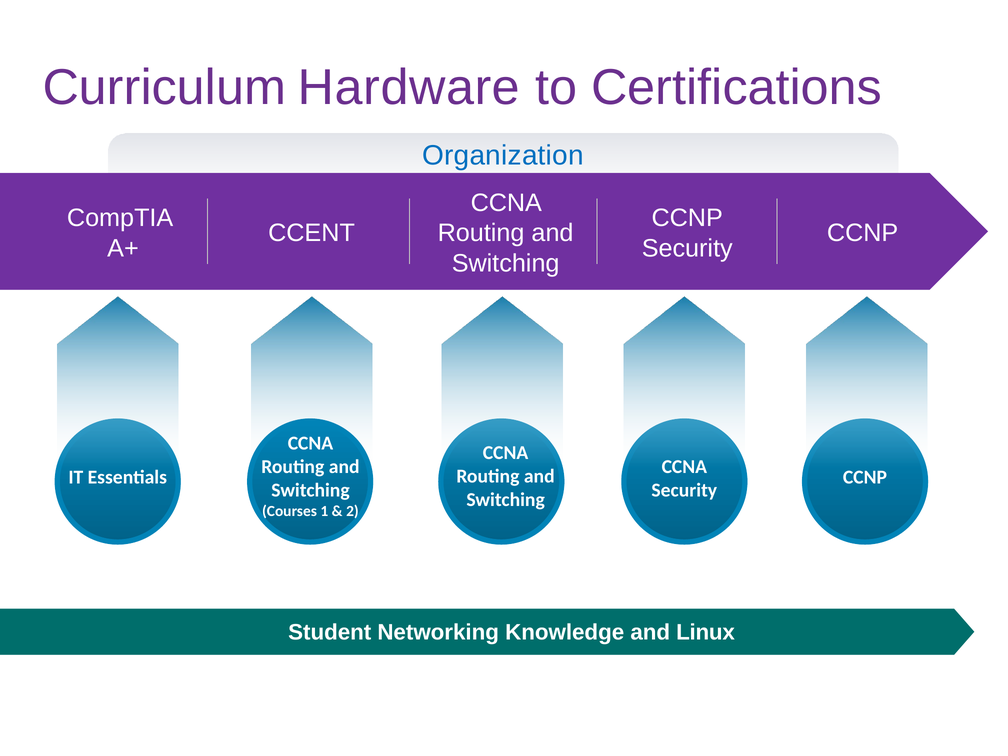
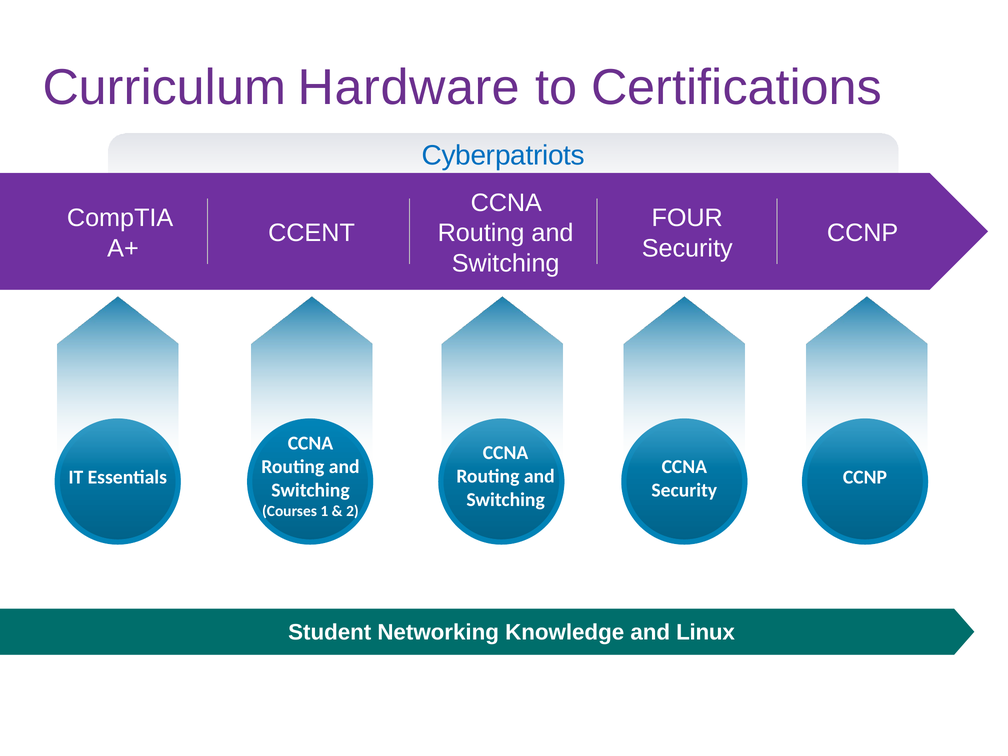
Organization: Organization -> Cyberpatriots (503, 155)
CCNP: CCNP -> FOUR (687, 218)
